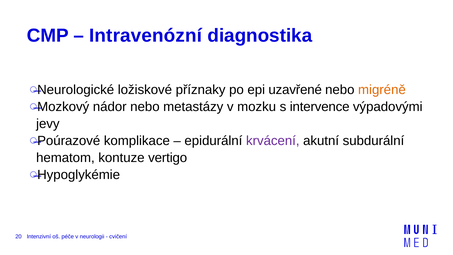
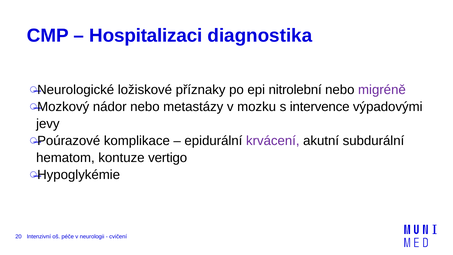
Intravenózní: Intravenózní -> Hospitalizaci (146, 36)
uzavřené: uzavřené -> nitrolební (295, 90)
migréně colour: orange -> purple (382, 90)
